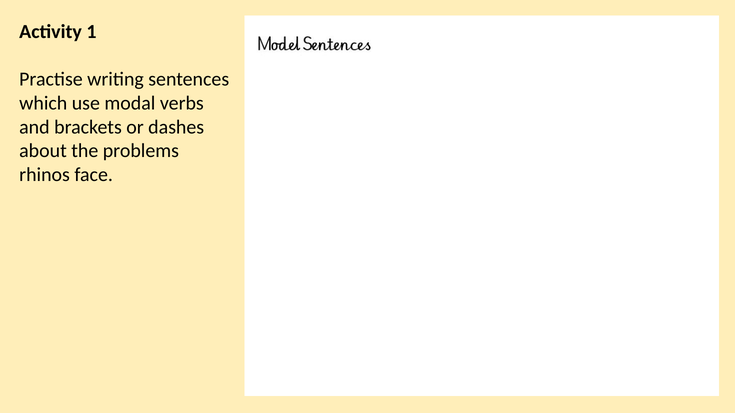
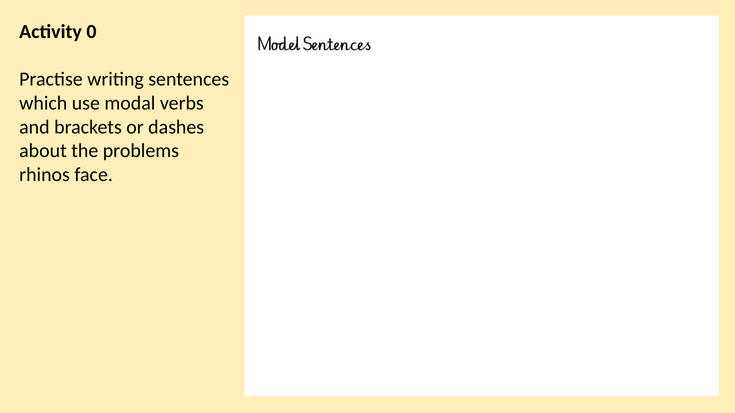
1: 1 -> 0 (91, 32)
